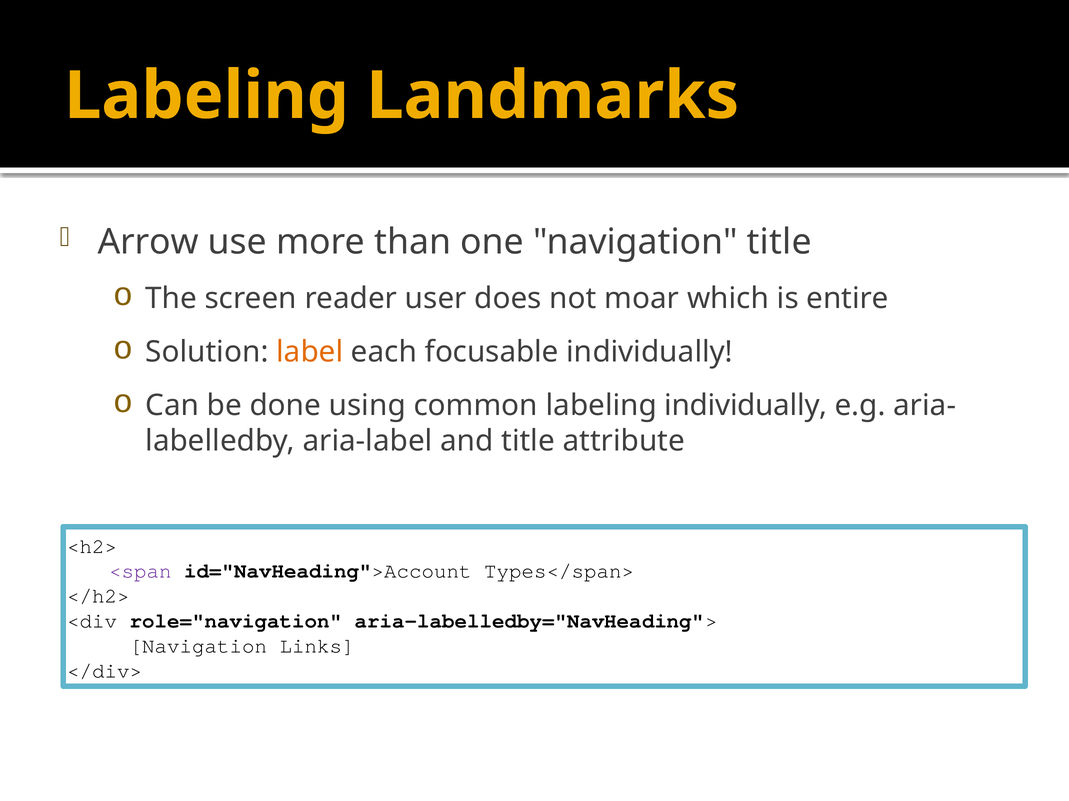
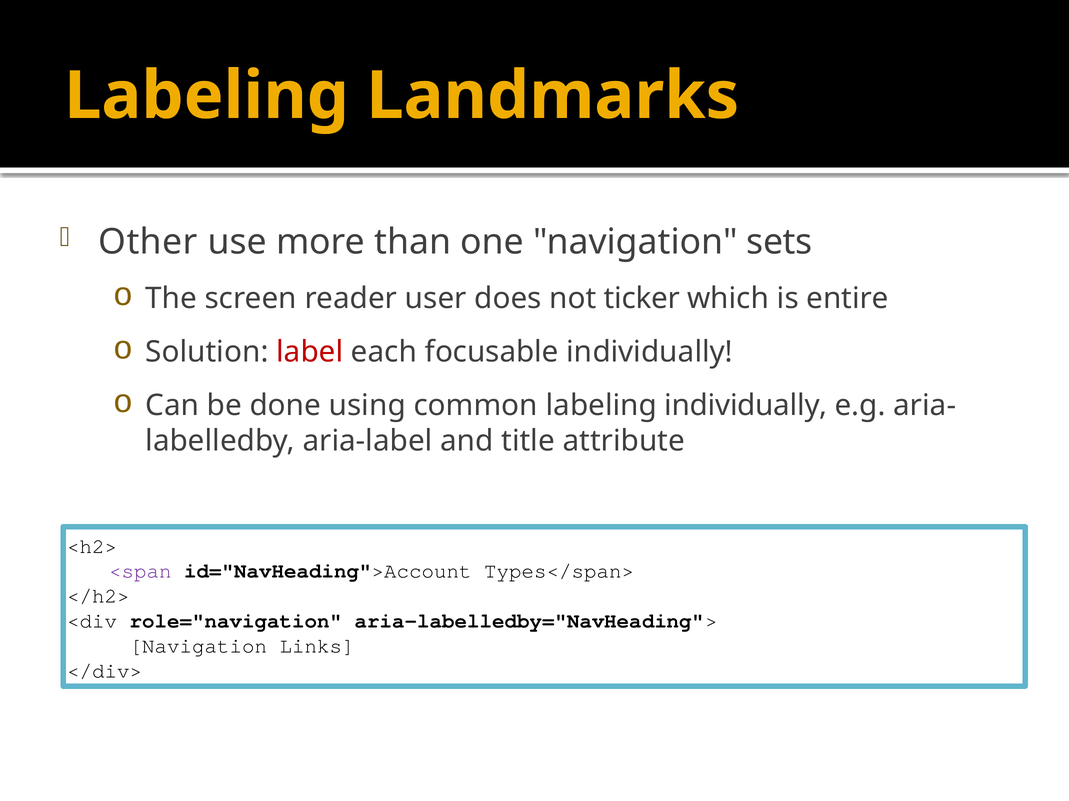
Arrow: Arrow -> Other (148, 242)
navigation title: title -> sets (780, 242)
moar: moar -> ticker (642, 299)
label colour: orange -> red (310, 352)
